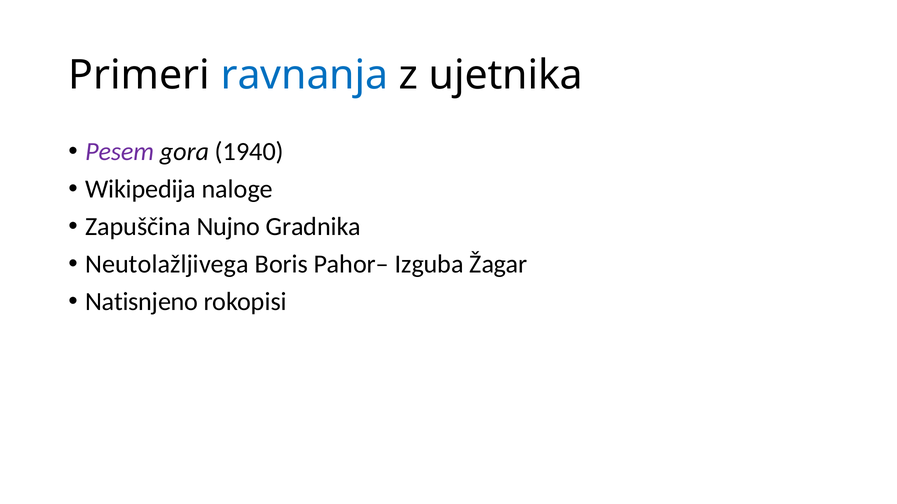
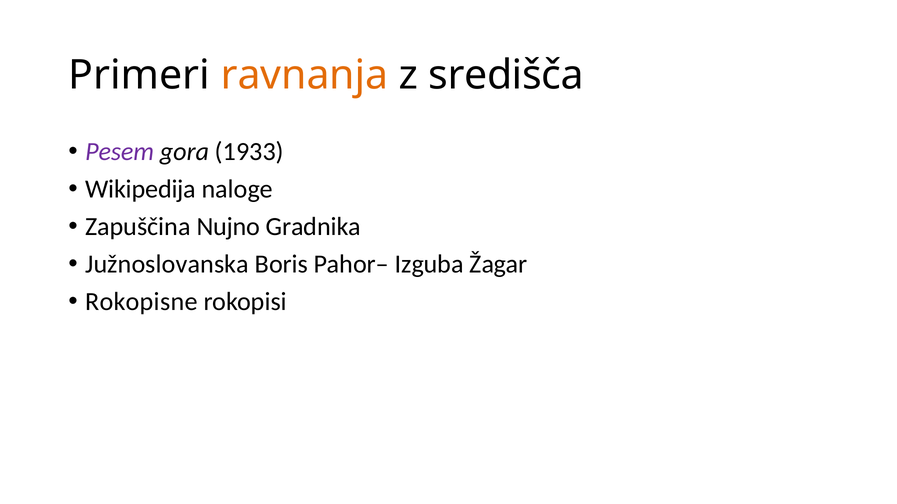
ravnanja colour: blue -> orange (305, 75)
ujetnika: ujetnika -> središča (506, 75)
1940: 1940 -> 1933 (249, 152)
Neutolažljivega: Neutolažljivega -> Južnoslovanska (167, 264)
Natisnjeno: Natisnjeno -> Rokopisne (141, 302)
